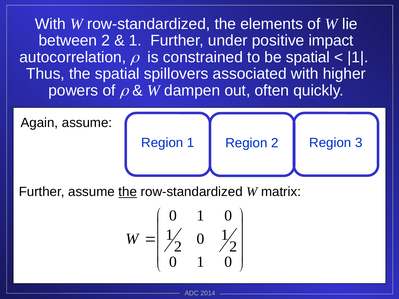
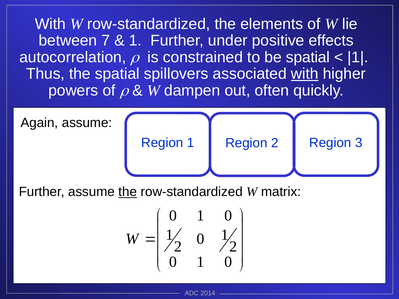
between 2: 2 -> 7 (106, 41)
impact: impact -> effects (331, 41)
with underline: none -> present (305, 74)
